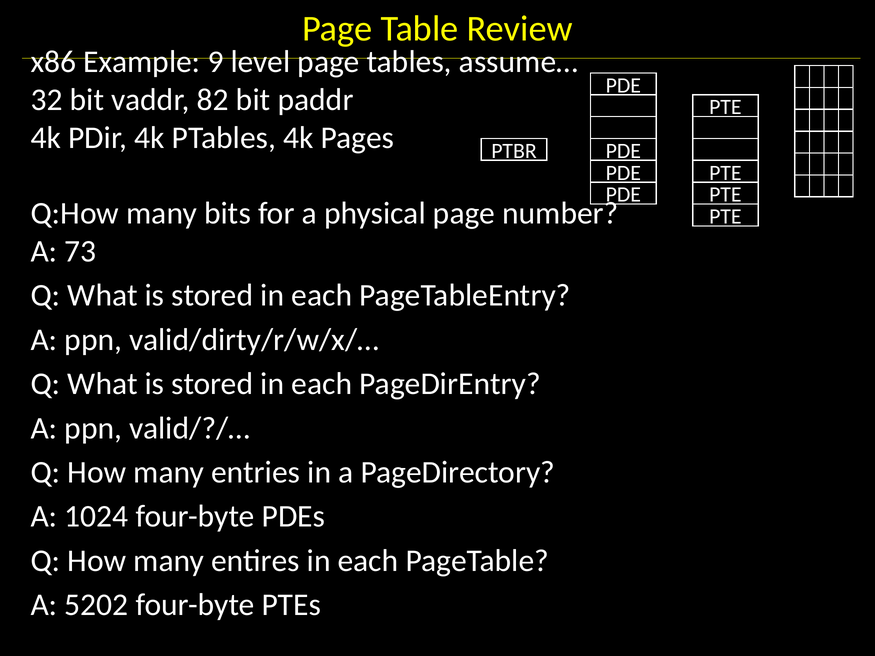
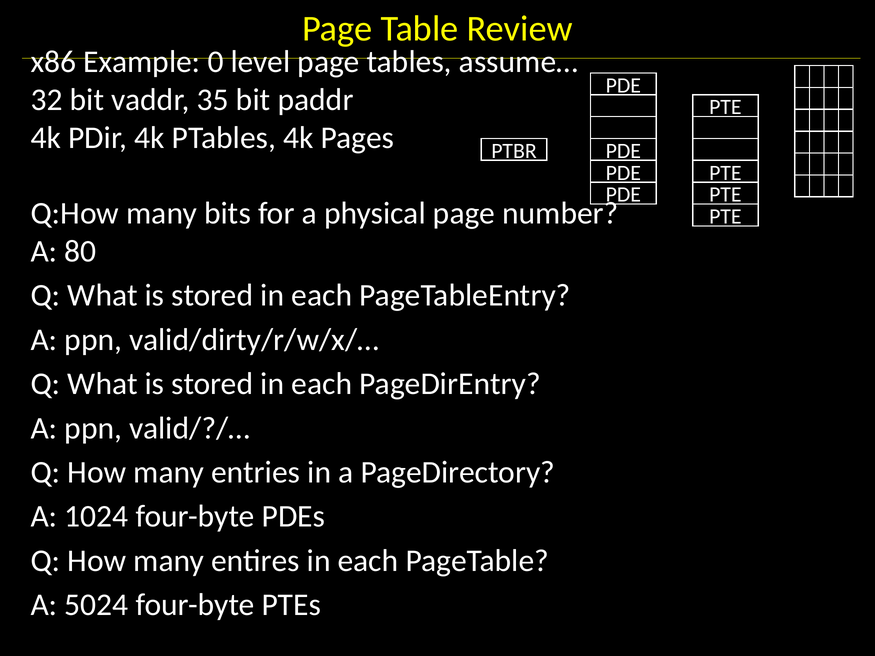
9: 9 -> 0 (216, 62)
82: 82 -> 35 (213, 100)
73: 73 -> 80 (80, 251)
5202: 5202 -> 5024 (96, 605)
